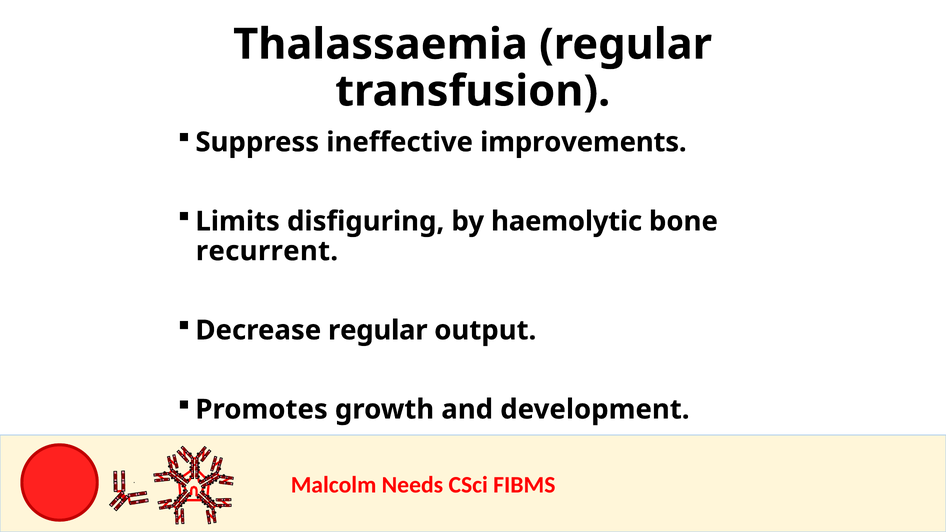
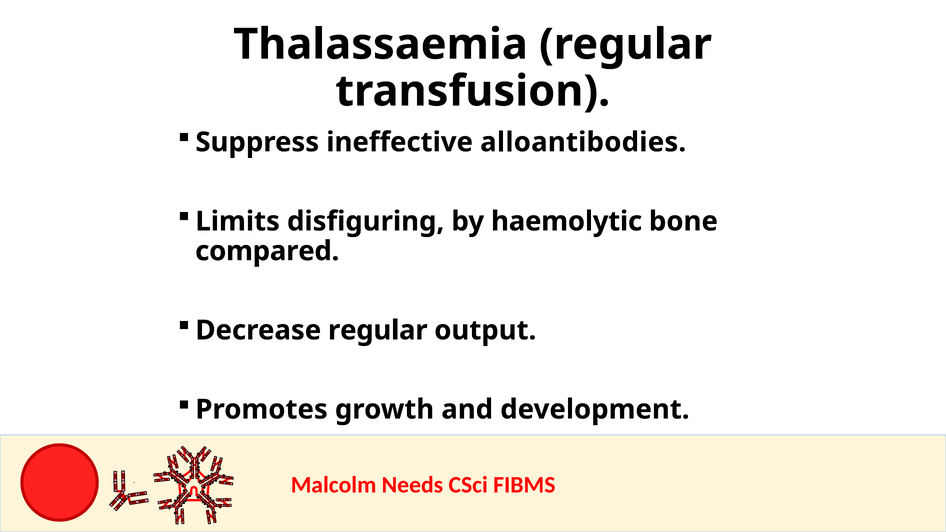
improvements: improvements -> alloantibodies (583, 142)
recurrent: recurrent -> compared (267, 251)
